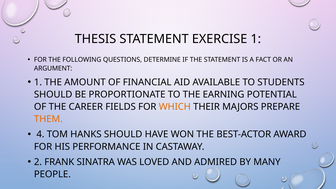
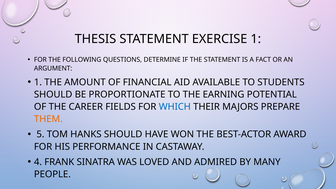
WHICH colour: orange -> blue (175, 107)
4: 4 -> 5 (40, 134)
2: 2 -> 4 (38, 162)
